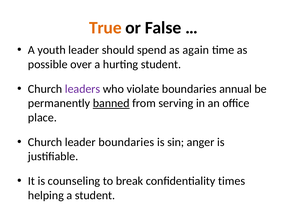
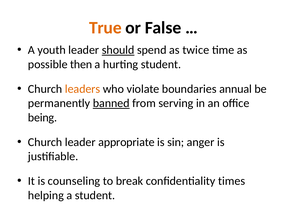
should underline: none -> present (118, 50)
again: again -> twice (196, 50)
over: over -> then (81, 64)
leaders colour: purple -> orange (83, 89)
place: place -> being (42, 118)
leader boundaries: boundaries -> appropriate (126, 142)
